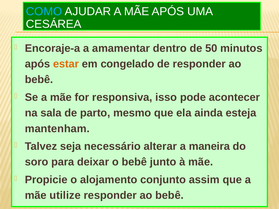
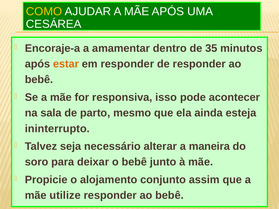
COMO colour: light blue -> yellow (44, 11)
50: 50 -> 35 (211, 48)
em congelado: congelado -> responder (127, 64)
mantenham: mantenham -> ininterrupto (57, 129)
